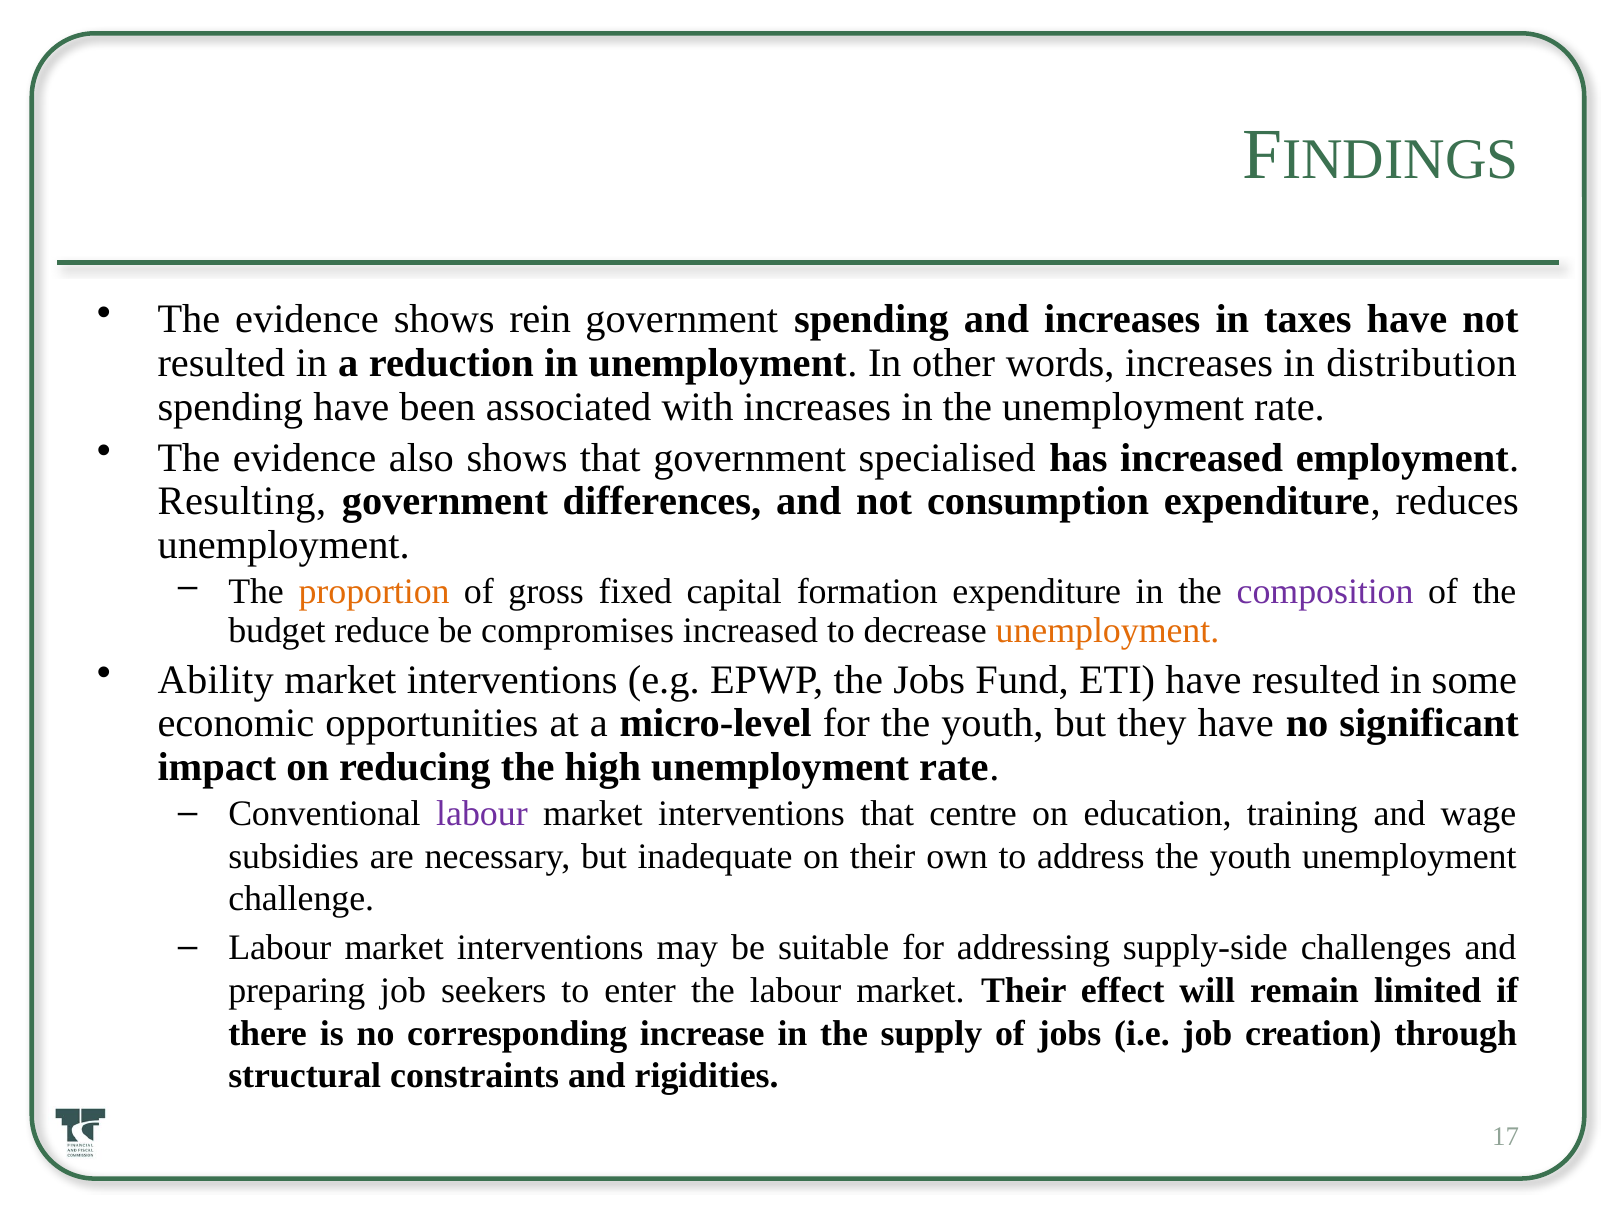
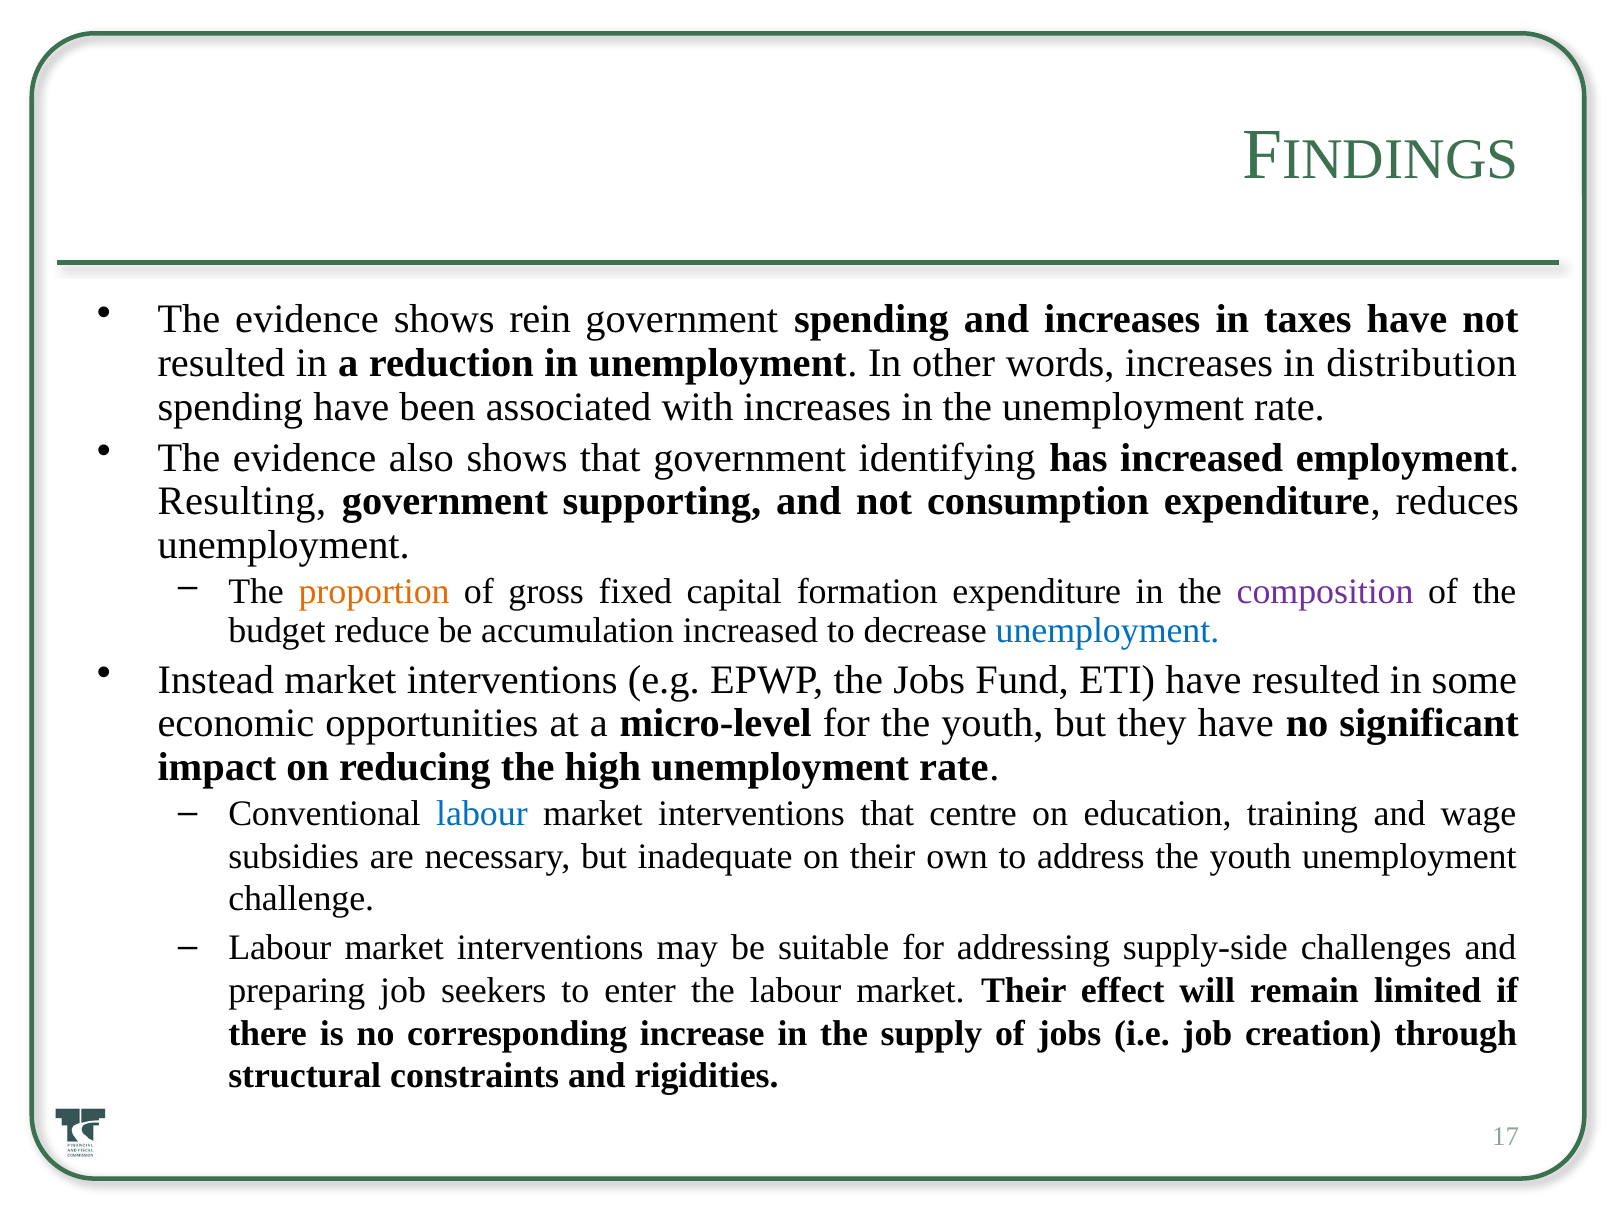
specialised: specialised -> identifying (947, 458)
differences: differences -> supporting (662, 501)
compromises: compromises -> accumulation (578, 631)
unemployment colour: orange -> blue (1107, 631)
Ability: Ability -> Instead (216, 680)
labour colour: purple -> blue (482, 814)
